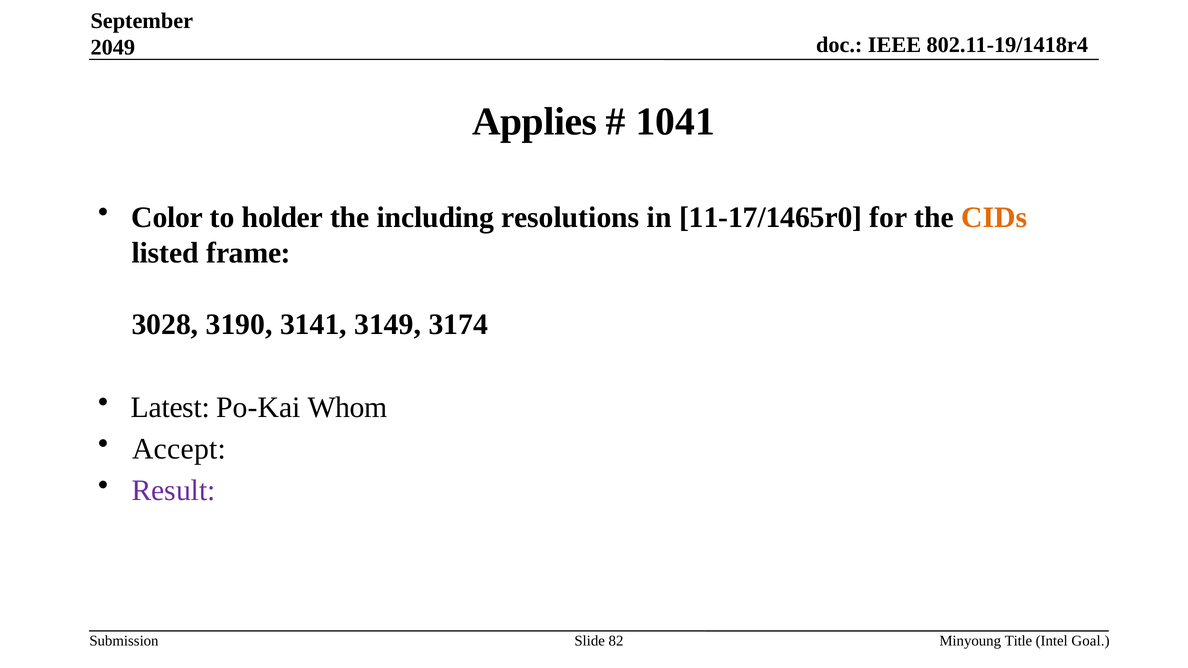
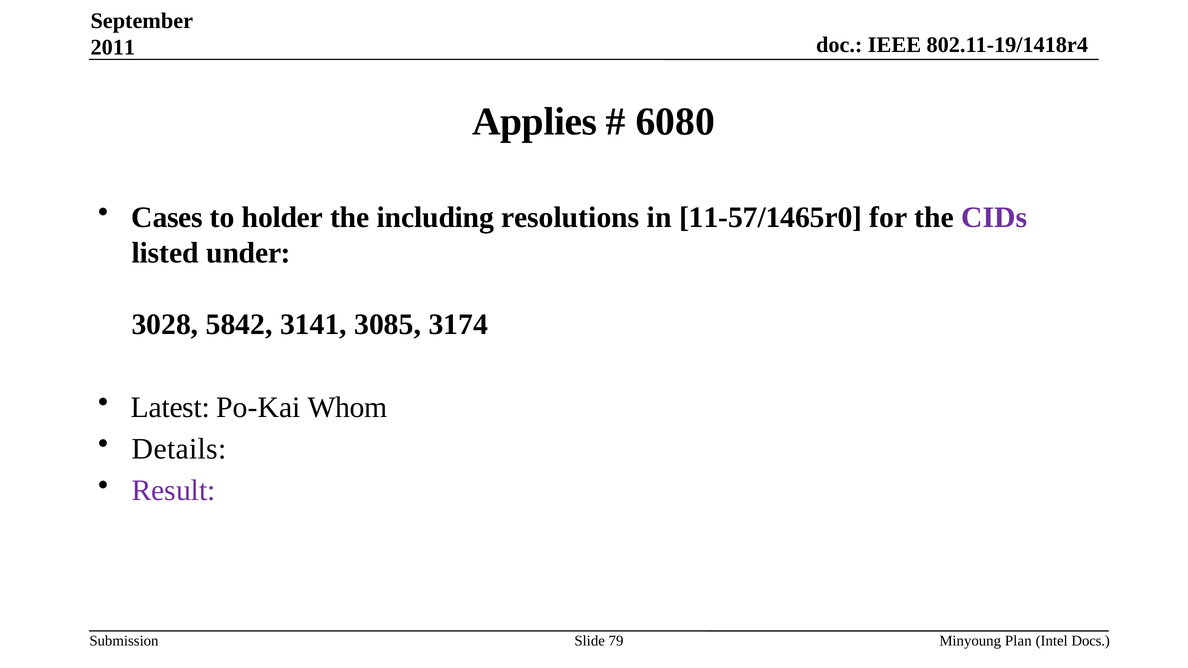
2049: 2049 -> 2011 (113, 48)
1041: 1041 -> 6080 (675, 122)
Color: Color -> Cases (167, 217)
11-17/1465r0: 11-17/1465r0 -> 11-57/1465r0 (771, 217)
CIDs colour: orange -> purple (994, 217)
frame: frame -> under (249, 253)
3190: 3190 -> 5842 (239, 324)
3149: 3149 -> 3085 (388, 324)
Accept: Accept -> Details (179, 449)
82: 82 -> 79 (616, 641)
Title: Title -> Plan (1018, 641)
Goal: Goal -> Docs (1091, 641)
